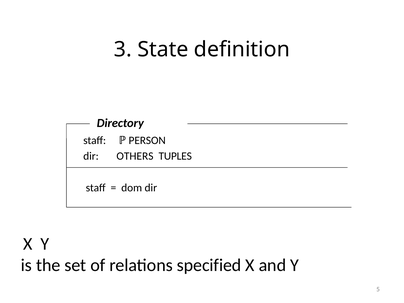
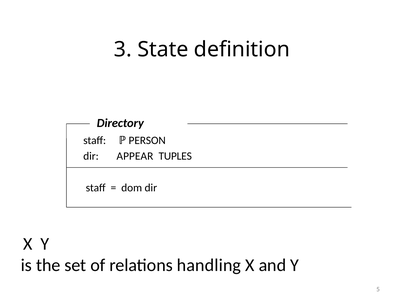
OTHERS: OTHERS -> APPEAR (135, 156)
specified: specified -> handling (209, 265)
